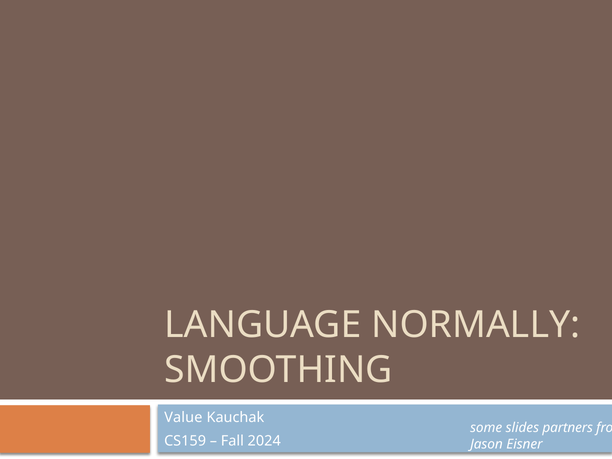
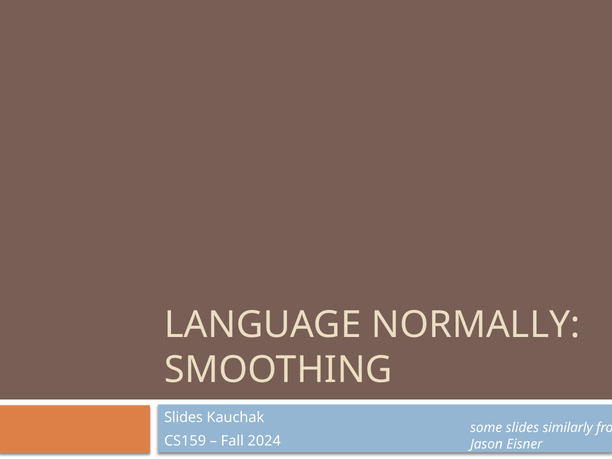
Value: Value -> Slides (184, 418)
partners: partners -> similarly (568, 428)
